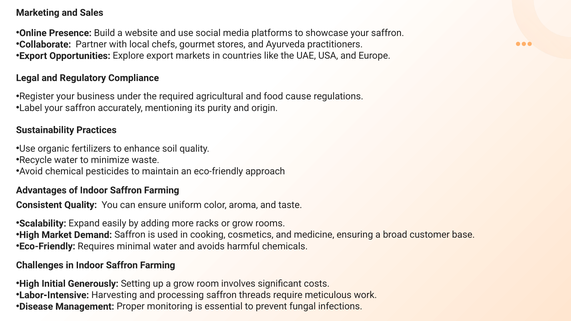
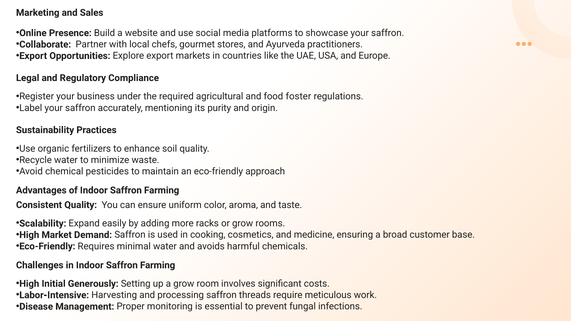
cause: cause -> foster (298, 97)
